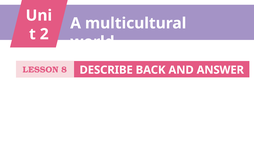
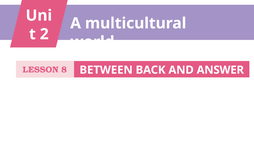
DESCRIBE: DESCRIBE -> BETWEEN (106, 70)
